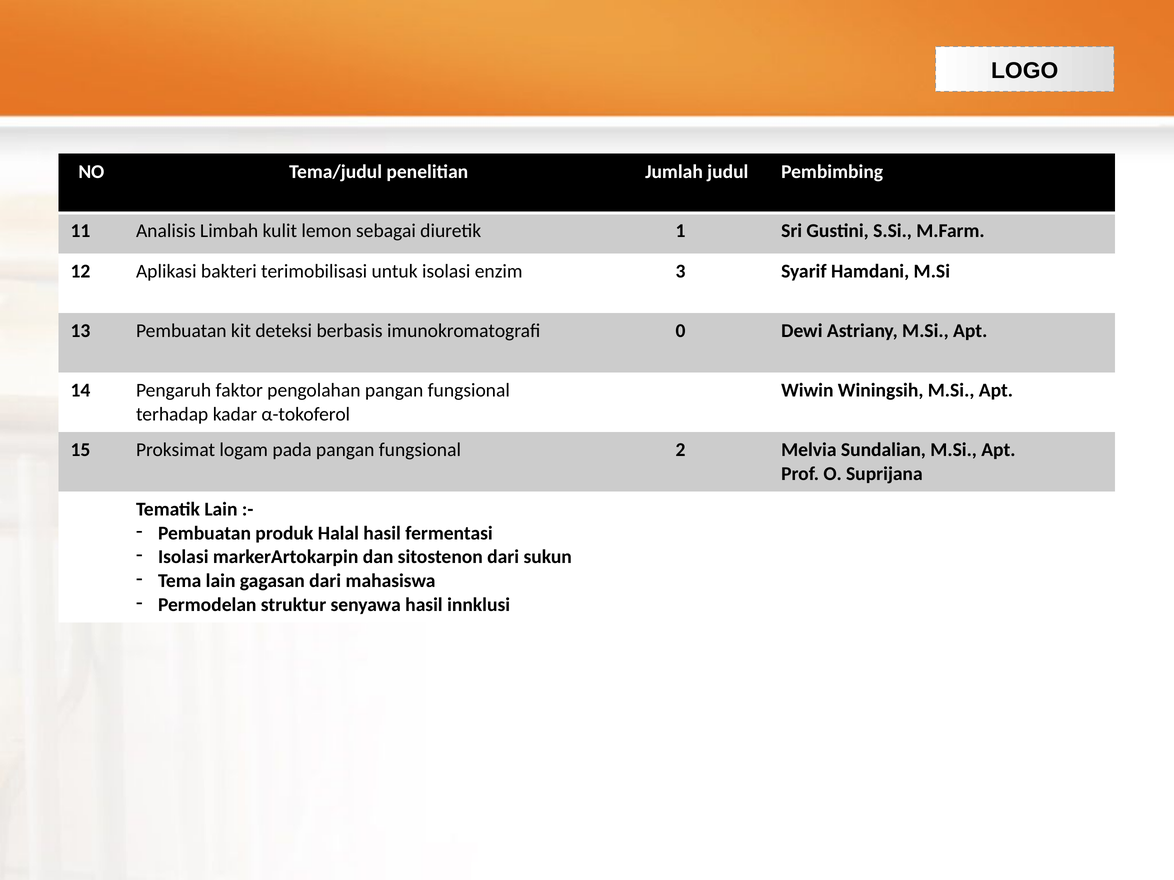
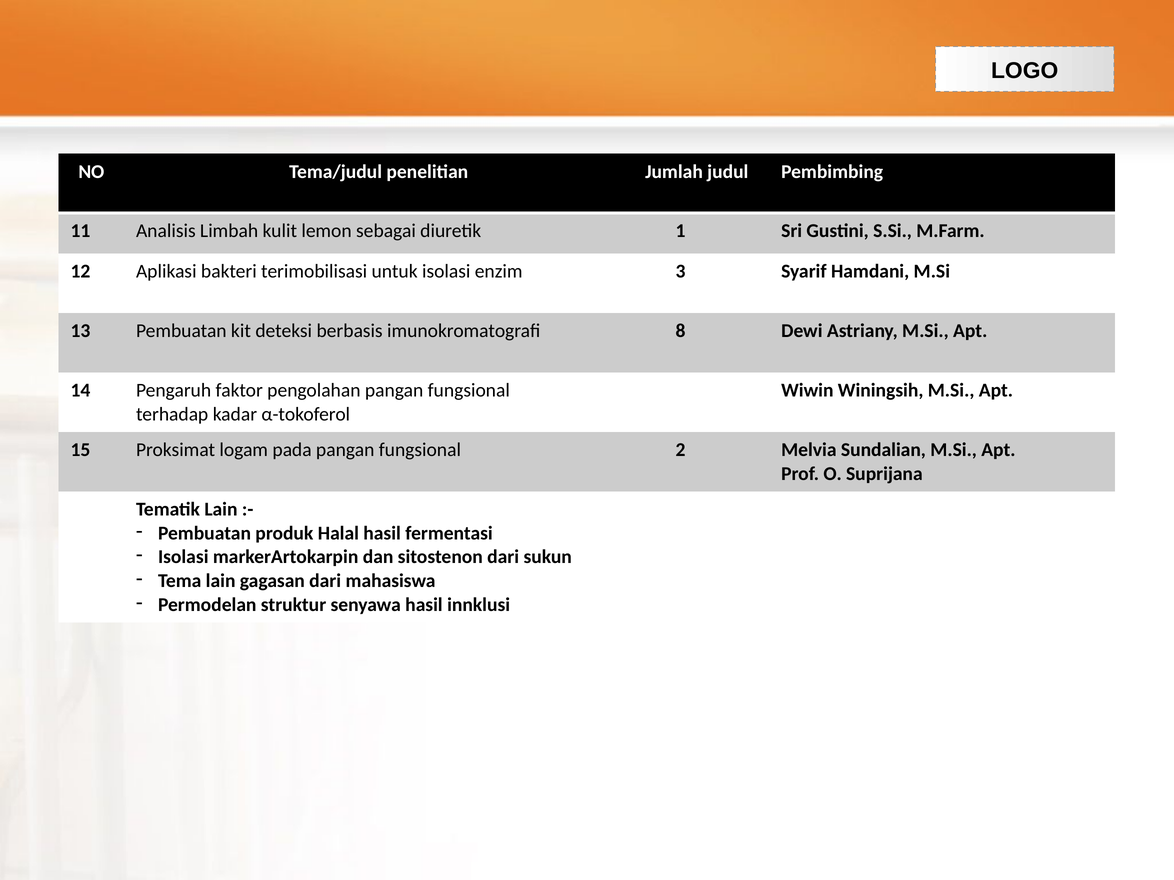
0: 0 -> 8 (681, 331)
